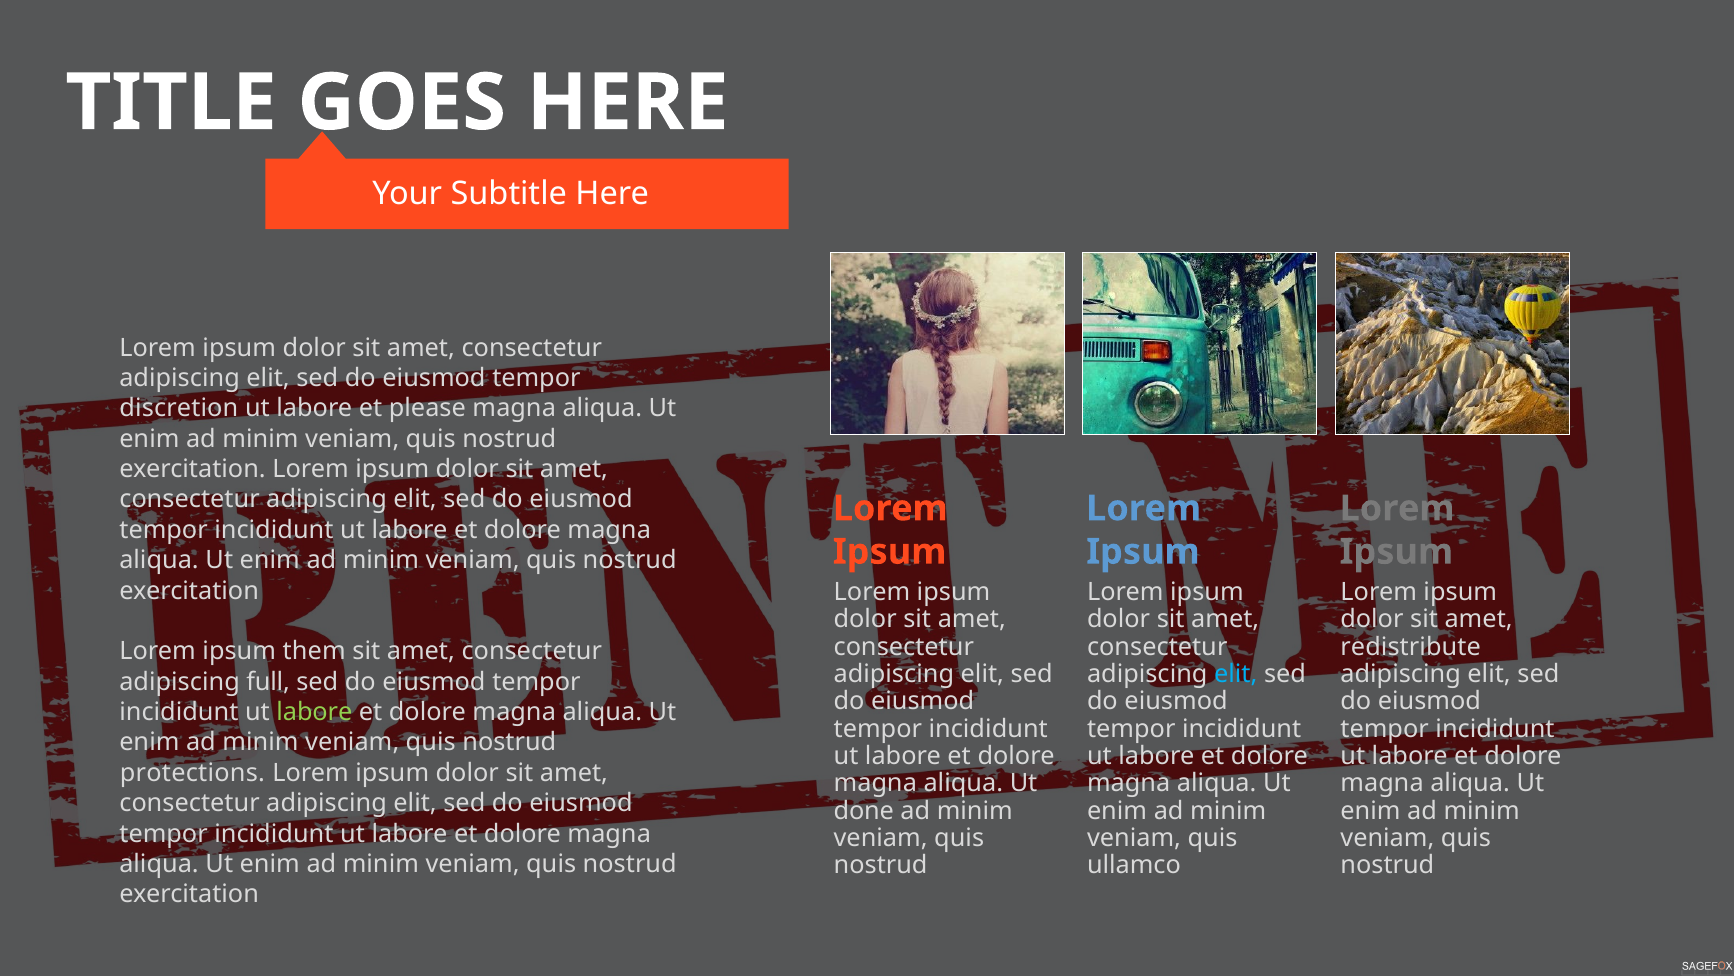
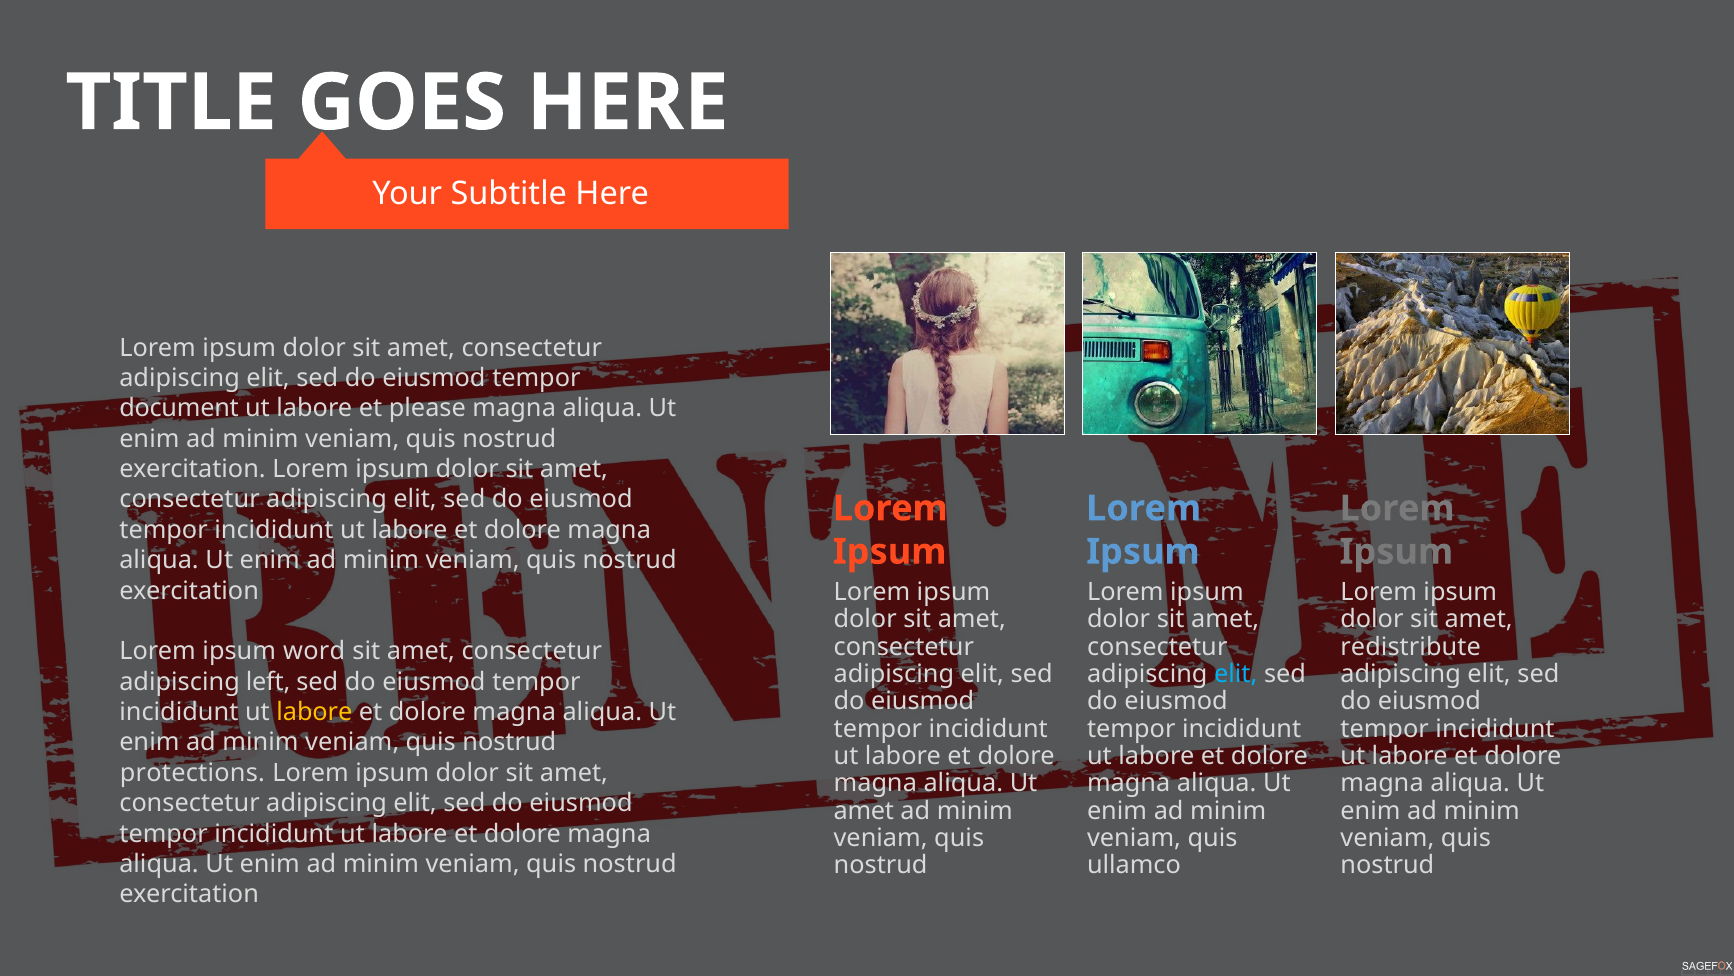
discretion: discretion -> document (179, 408)
them: them -> word (314, 651)
full: full -> left (268, 681)
labore colour: light green -> yellow (314, 712)
done: done -> amet (864, 810)
